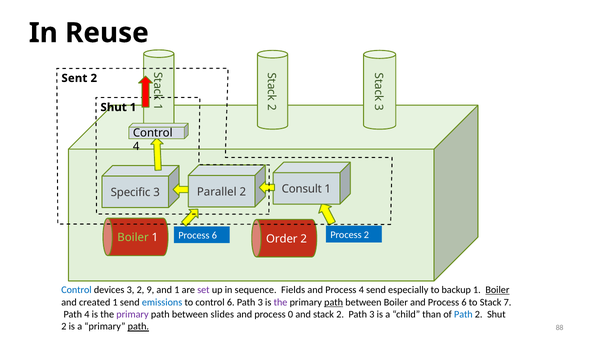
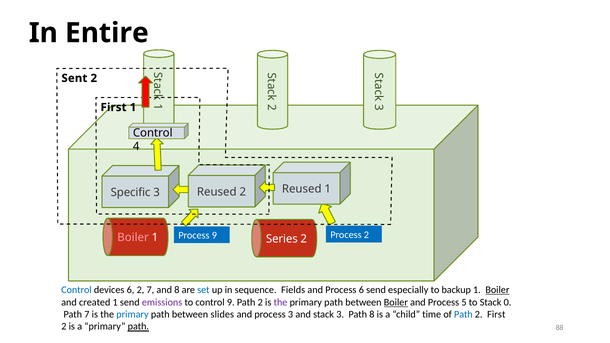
Reuse: Reuse -> Entire (107, 33)
Shut: Shut -> First (114, 107)
Consult: Consult -> Reused (302, 189)
Parallel: Parallel -> Reused (217, 192)
6: 6 -> 9 (214, 236)
Boiler colour: light green -> pink (133, 238)
Order: Order -> Series (282, 239)
devices 3: 3 -> 6 (130, 290)
2 9: 9 -> 7 (150, 290)
and 1: 1 -> 8 (177, 290)
set colour: purple -> blue (203, 290)
Process 4: 4 -> 6 (361, 290)
emissions colour: blue -> purple (162, 302)
control 6: 6 -> 9 (231, 302)
3: 3 -> 2 (260, 302)
path underline: present -> none (334, 302)
Boiler underline: none -> present (396, 302)
and Process 6: 6 -> 5 (464, 302)
7: 7 -> 0 (508, 302)
Path 4: 4 -> 7 (87, 315)
primary colour: purple -> blue (132, 315)
process 0: 0 -> 3 (291, 315)
stack 2: 2 -> 3 (340, 315)
3: 3 -> 8 (372, 315)
than: than -> time (432, 315)
2 Shut: Shut -> First (496, 315)
